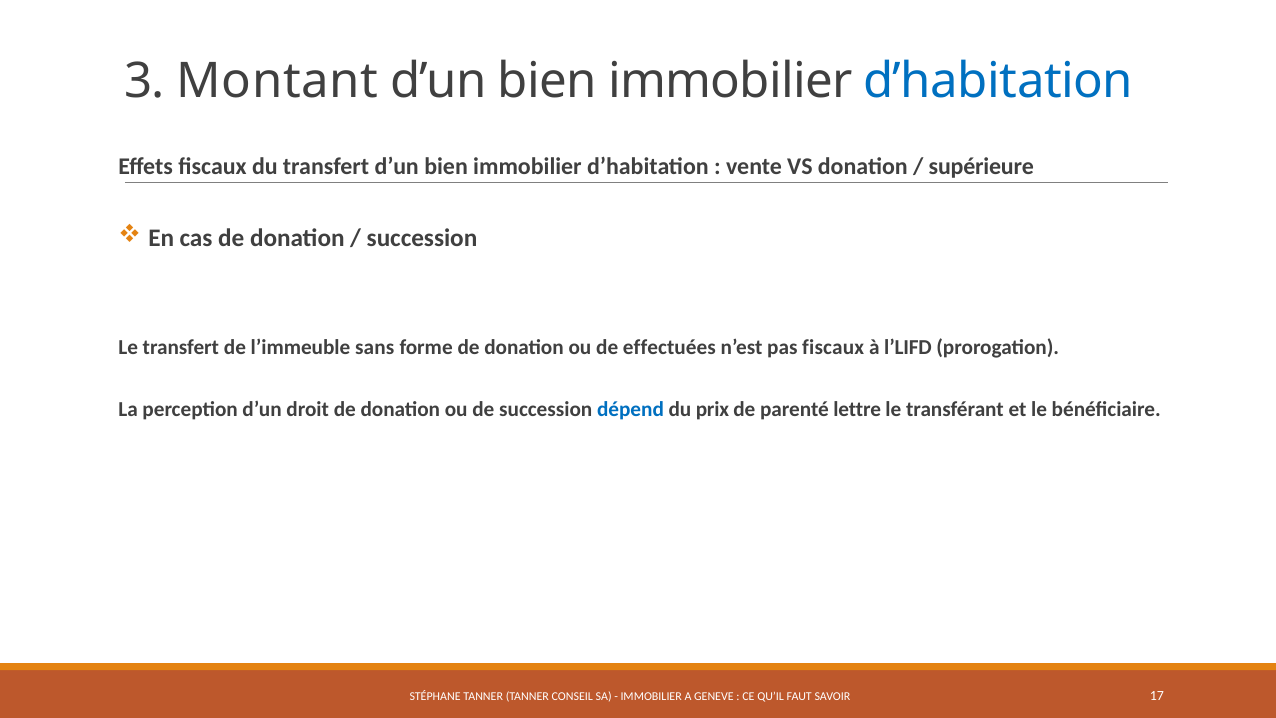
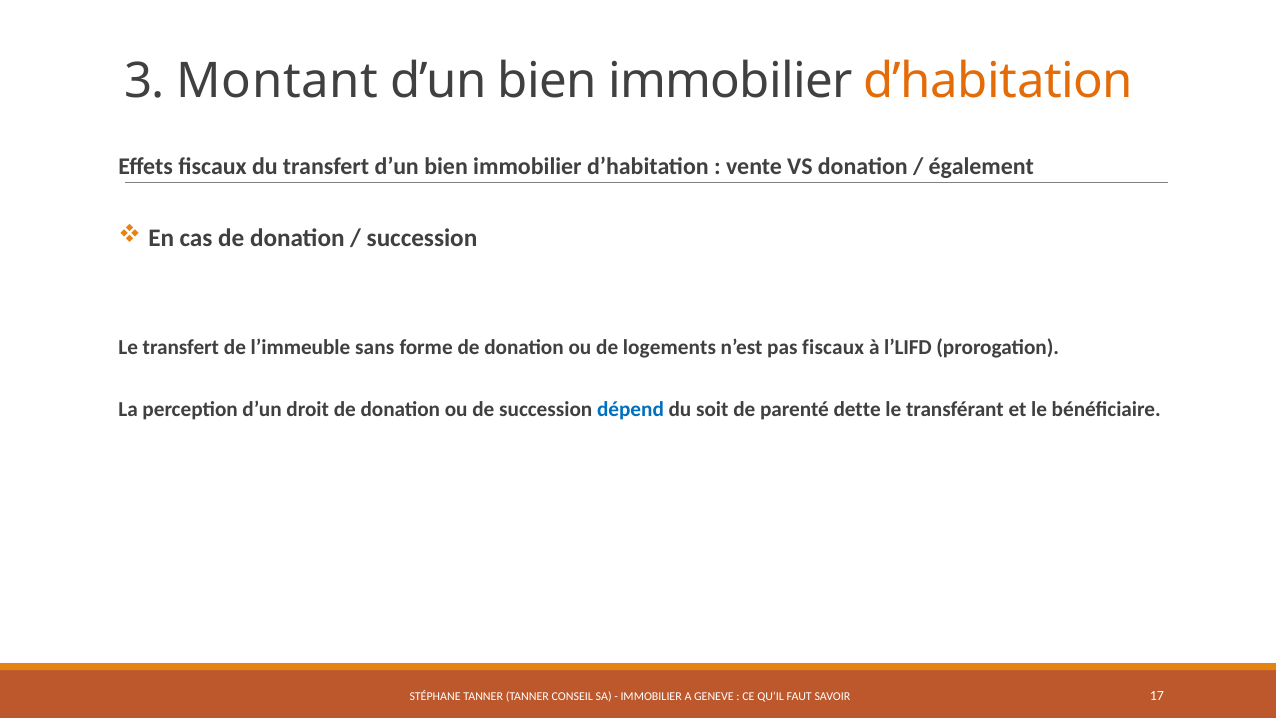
d’habitation colour: blue -> orange (998, 81)
supérieure: supérieure -> également (981, 166)
effectuées: effectuées -> logements (669, 347)
prix: prix -> soit (712, 409)
lettre: lettre -> dette (857, 409)
